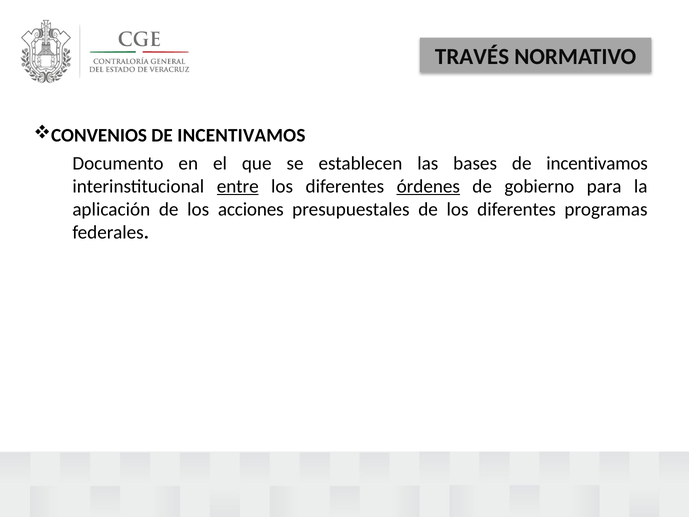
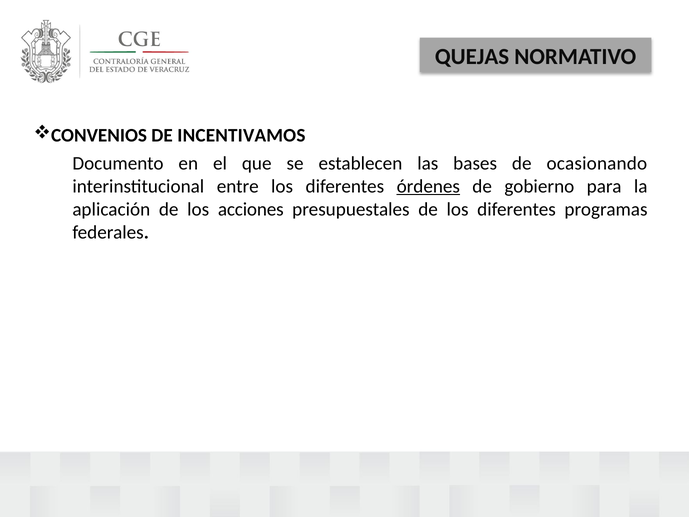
TRAVÉS: TRAVÉS -> QUEJAS (472, 56)
bases de incentivamos: incentivamos -> ocasionando (597, 163)
entre underline: present -> none (238, 186)
